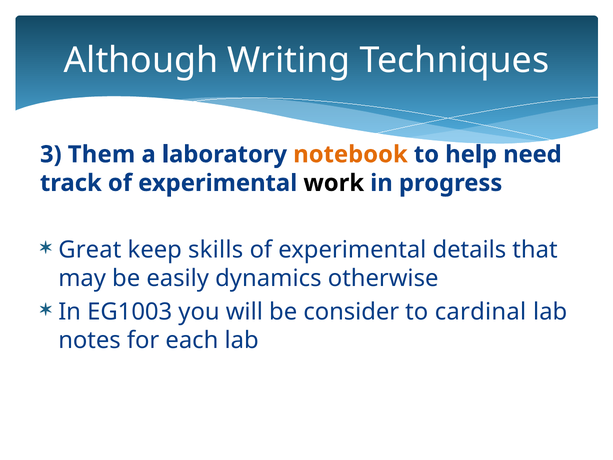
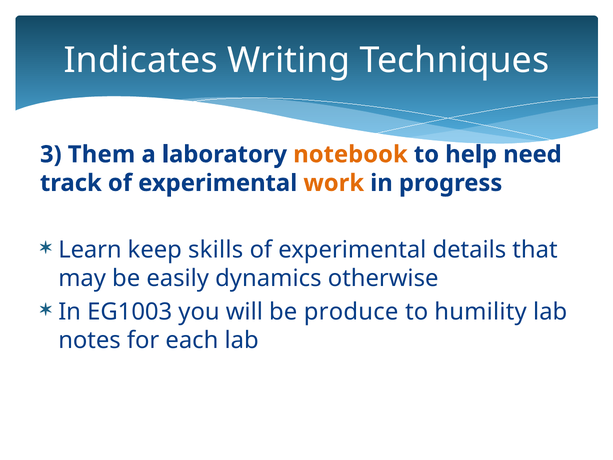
Although: Although -> Indicates (141, 60)
work colour: black -> orange (334, 183)
Great: Great -> Learn (90, 250)
consider: consider -> produce (351, 312)
cardinal: cardinal -> humility (481, 312)
